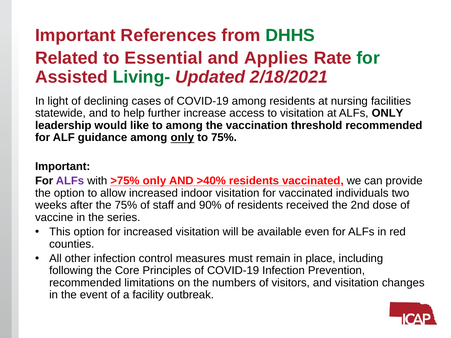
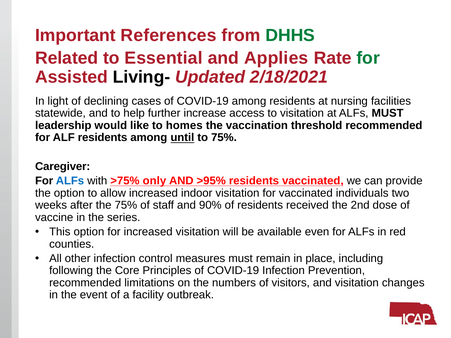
Living- colour: green -> black (142, 77)
ONLY: ONLY -> MUST (388, 113)
to among: among -> homes (184, 126)
ALF guidance: guidance -> residents (103, 138)
among only: only -> until (182, 138)
Important: Important -> Caregiver (63, 167)
ALFs colour: purple -> blue (70, 181)
>40%: >40% -> >95% (211, 181)
